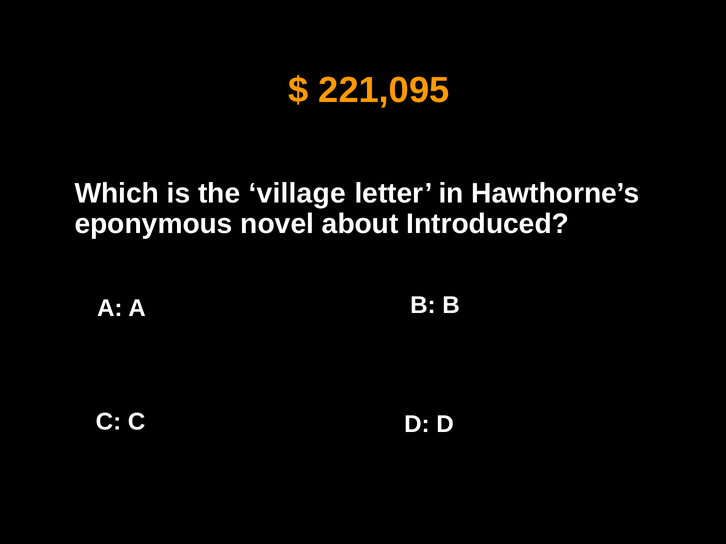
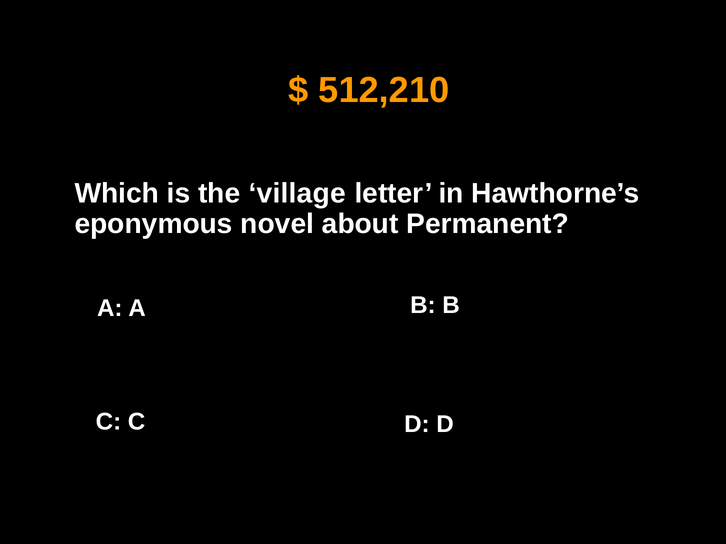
221,095: 221,095 -> 512,210 (384, 90)
Introduced: Introduced -> Permanent (488, 224)
